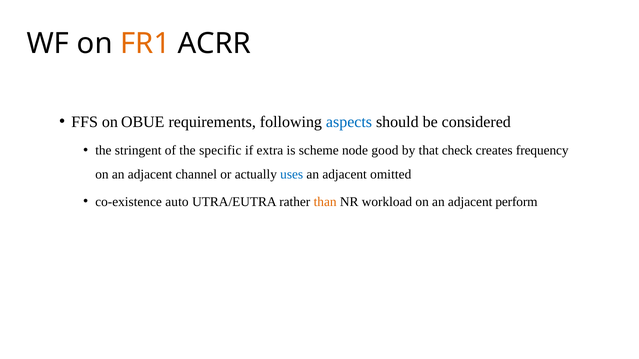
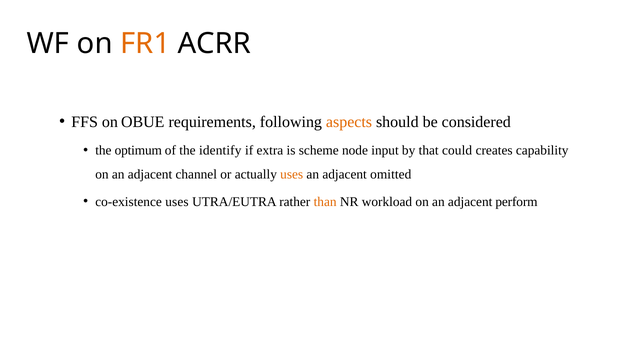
aspects colour: blue -> orange (349, 122)
stringent: stringent -> optimum (138, 151)
specific: specific -> identify (220, 151)
good: good -> input (385, 151)
check: check -> could (457, 151)
frequency: frequency -> capability (542, 151)
uses colour: blue -> orange (292, 175)
co-existence auto: auto -> uses (177, 202)
